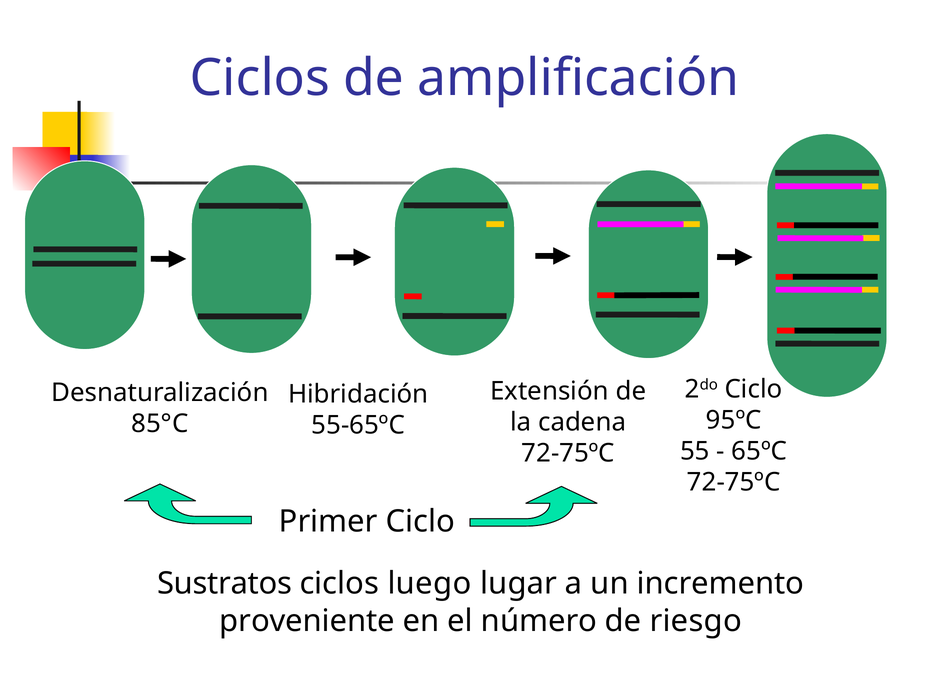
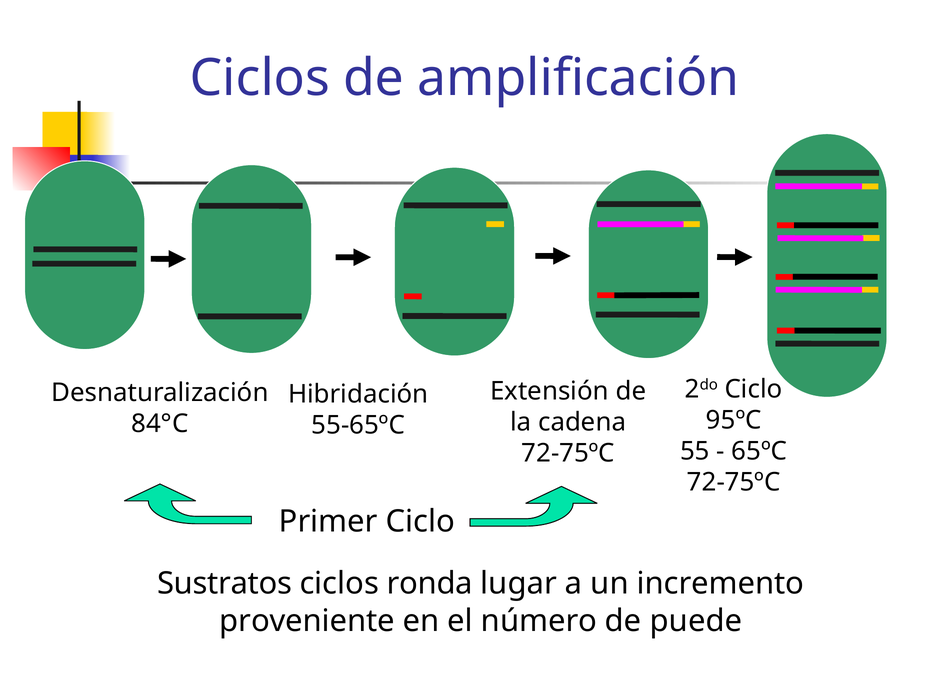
85°C: 85°C -> 84°C (160, 424)
luego: luego -> ronda (430, 584)
riesgo: riesgo -> puede (696, 621)
